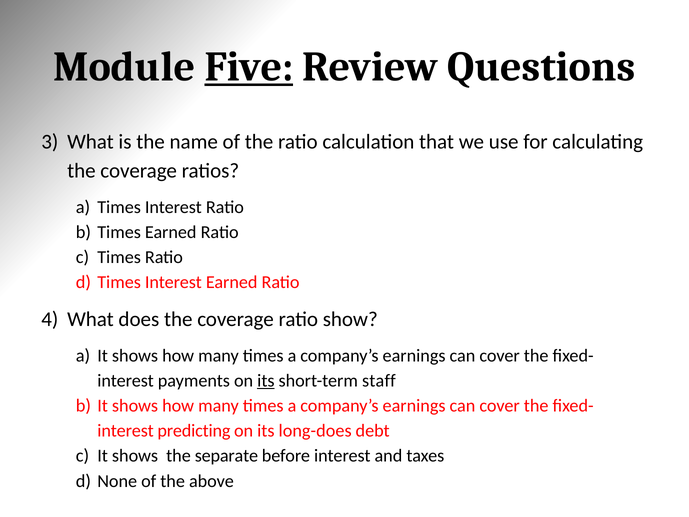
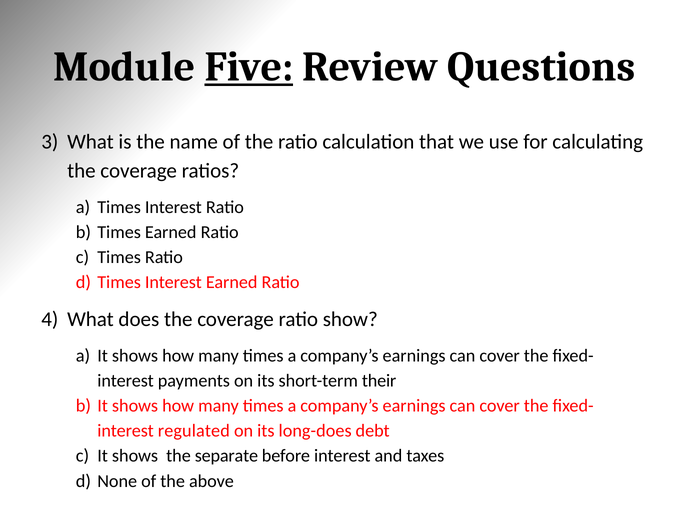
its underline: present -> none (266, 381)
staff: staff -> their (379, 381)
predicting: predicting -> regulated (194, 431)
